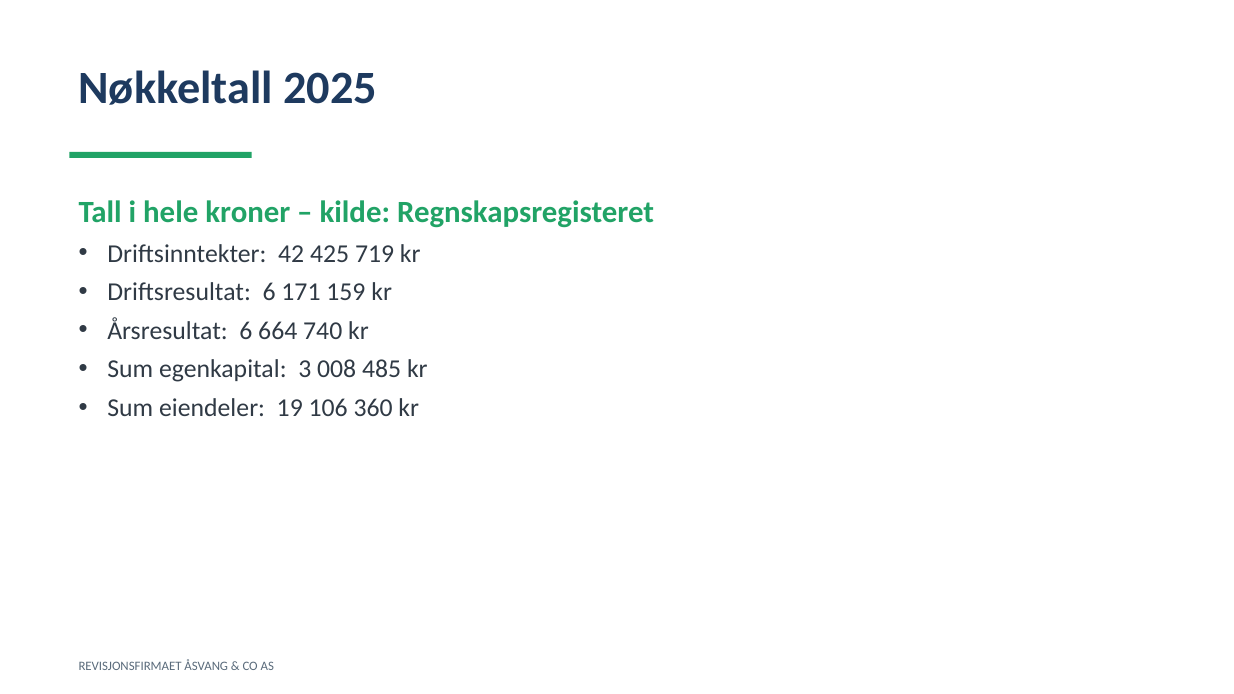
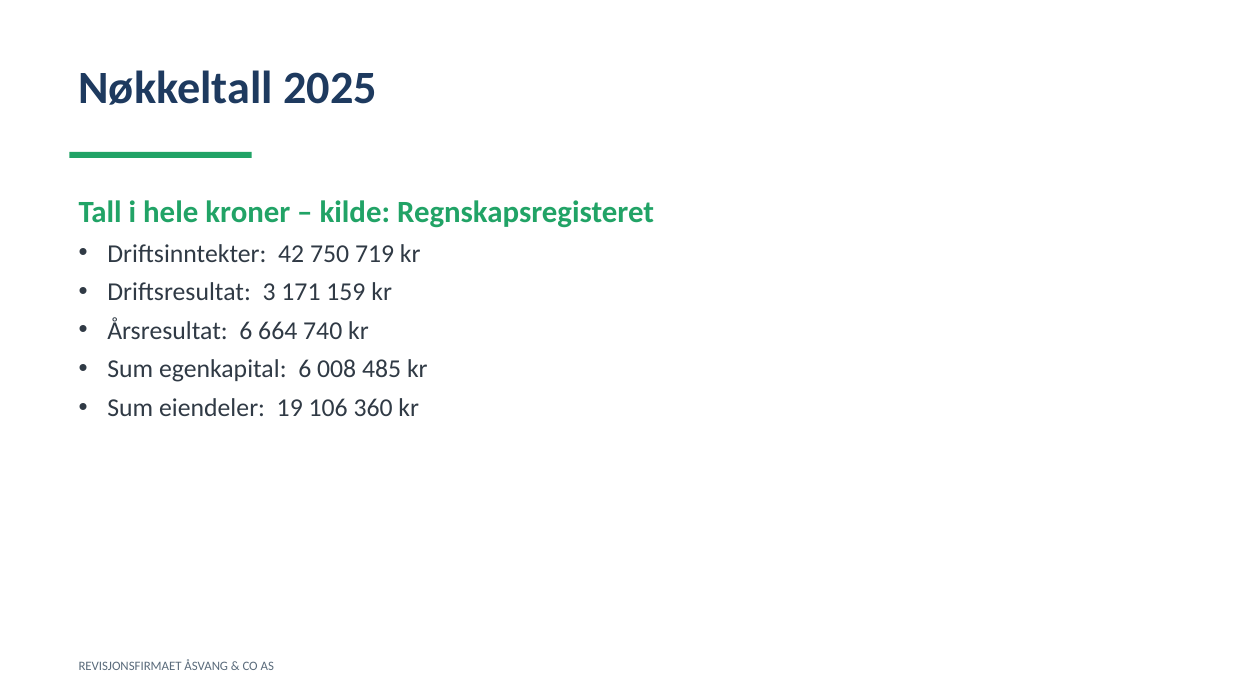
425: 425 -> 750 (330, 254)
Driftsresultat 6: 6 -> 3 (269, 292)
egenkapital 3: 3 -> 6 (305, 370)
